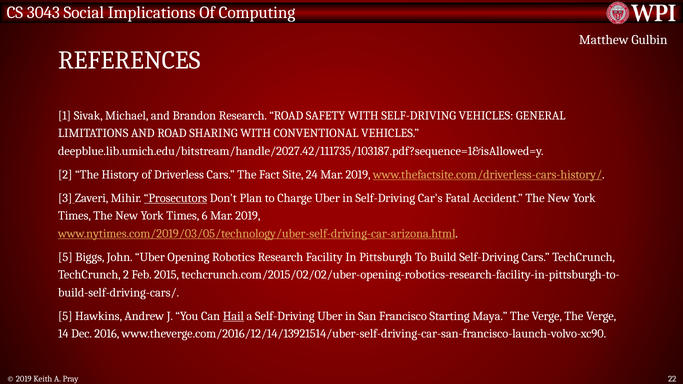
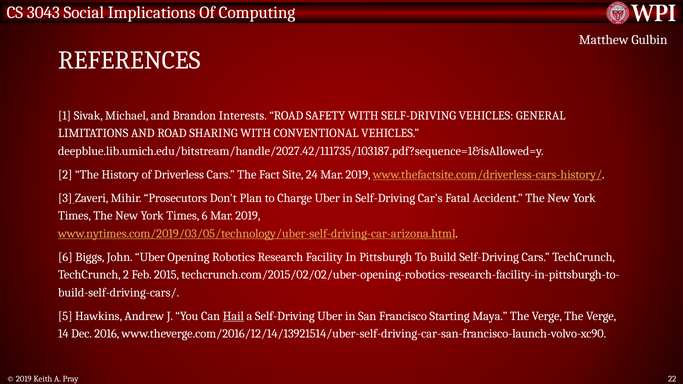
Brandon Research: Research -> Interests (243, 116)
Prosecutors underline: present -> none (176, 198)
5: 5 -> 6 (65, 257)
